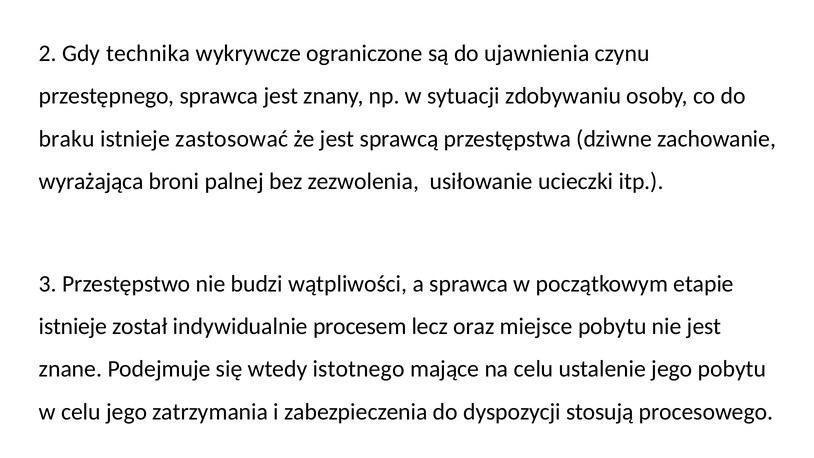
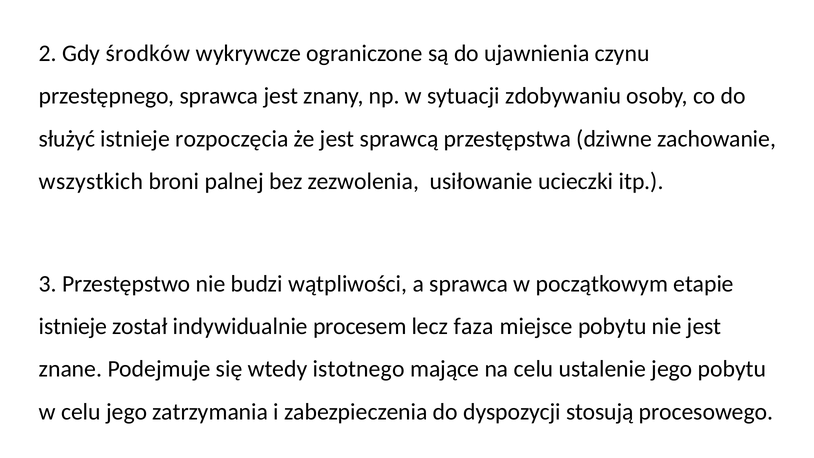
technika: technika -> środków (148, 53)
braku: braku -> służyć (67, 139)
zastosować: zastosować -> rozpoczęcia (232, 139)
wyrażająca: wyrażająca -> wszystkich (91, 181)
oraz: oraz -> faza (474, 326)
